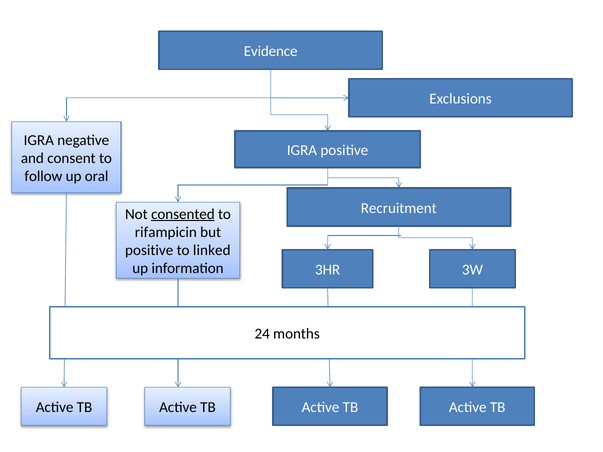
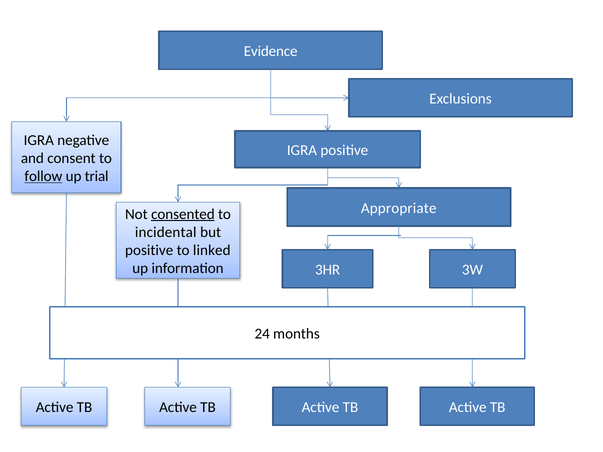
follow underline: none -> present (43, 176)
oral: oral -> trial (97, 176)
Recruitment: Recruitment -> Appropriate (399, 208)
rifampicin: rifampicin -> incidental (166, 232)
